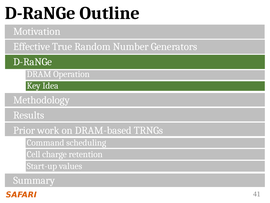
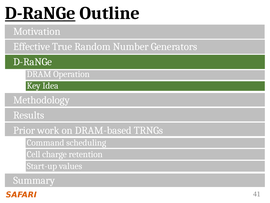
D-RaNGe underline: none -> present (40, 13)
